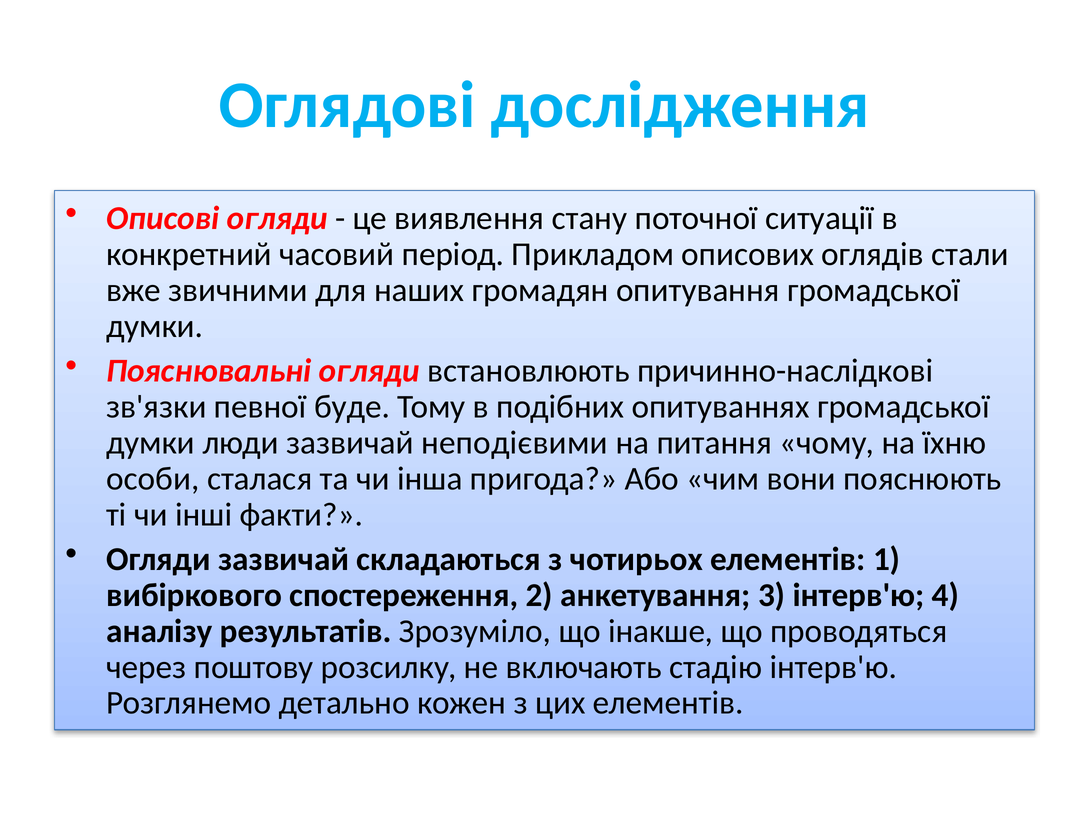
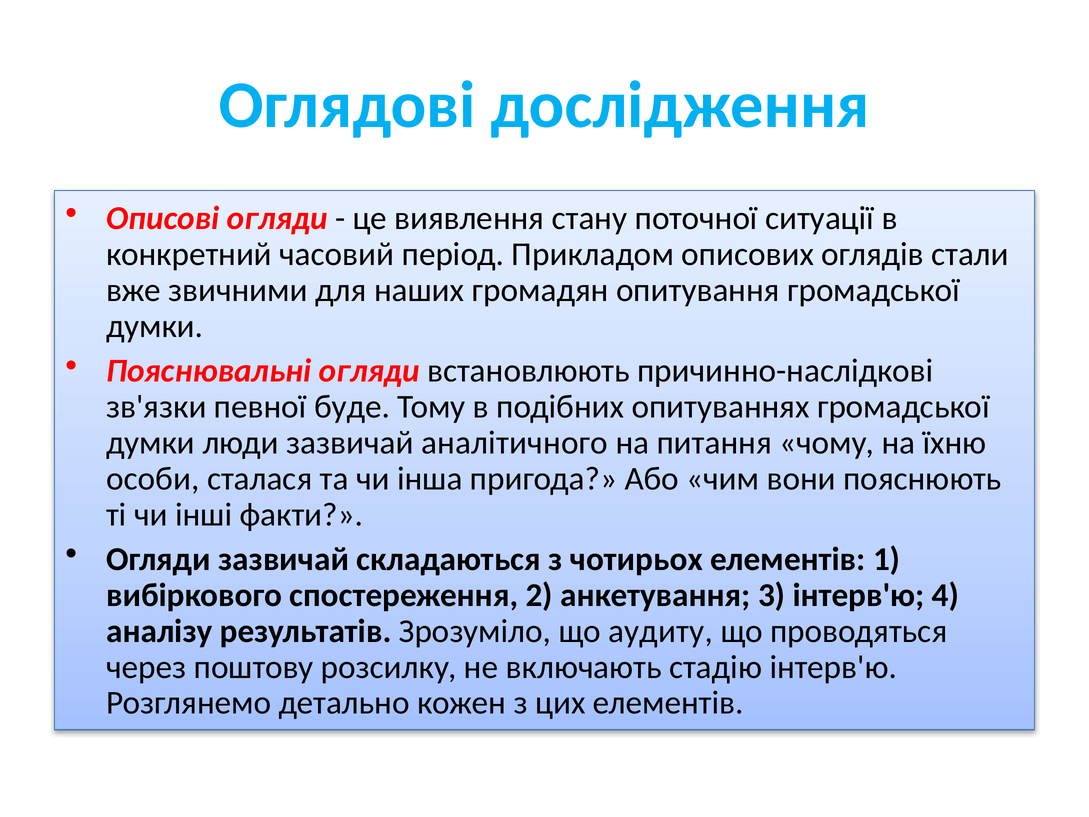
неподієвими: неподієвими -> аналітичного (514, 443)
інакше: інакше -> аудиту (660, 631)
